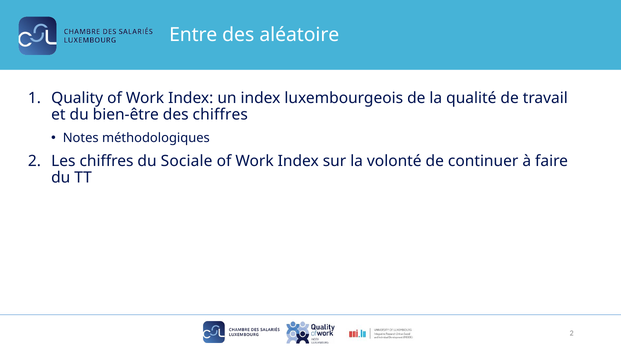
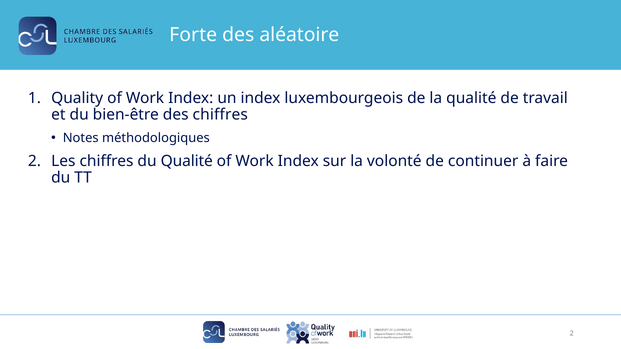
Entre: Entre -> Forte (193, 35)
du Sociale: Sociale -> Qualité (187, 161)
